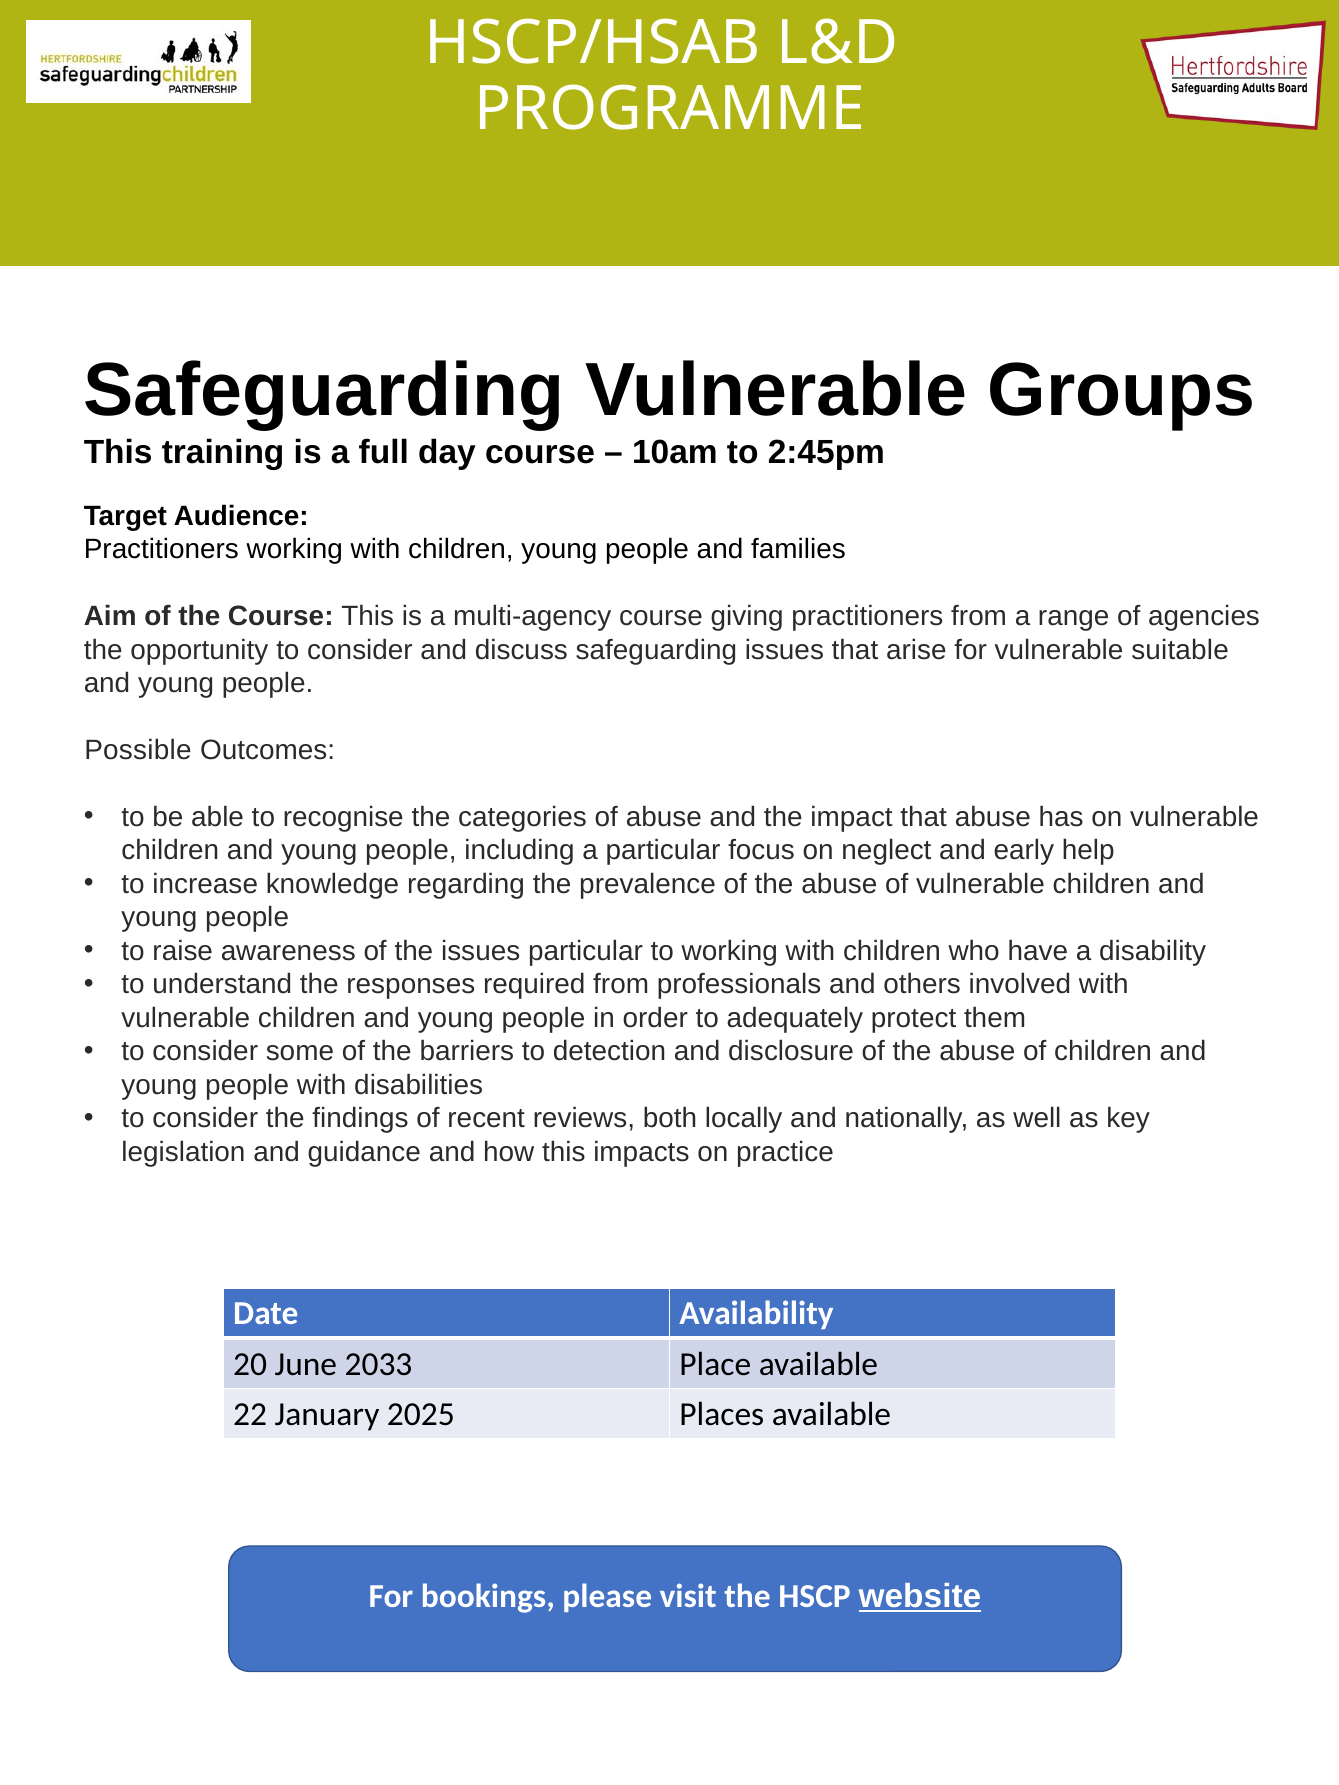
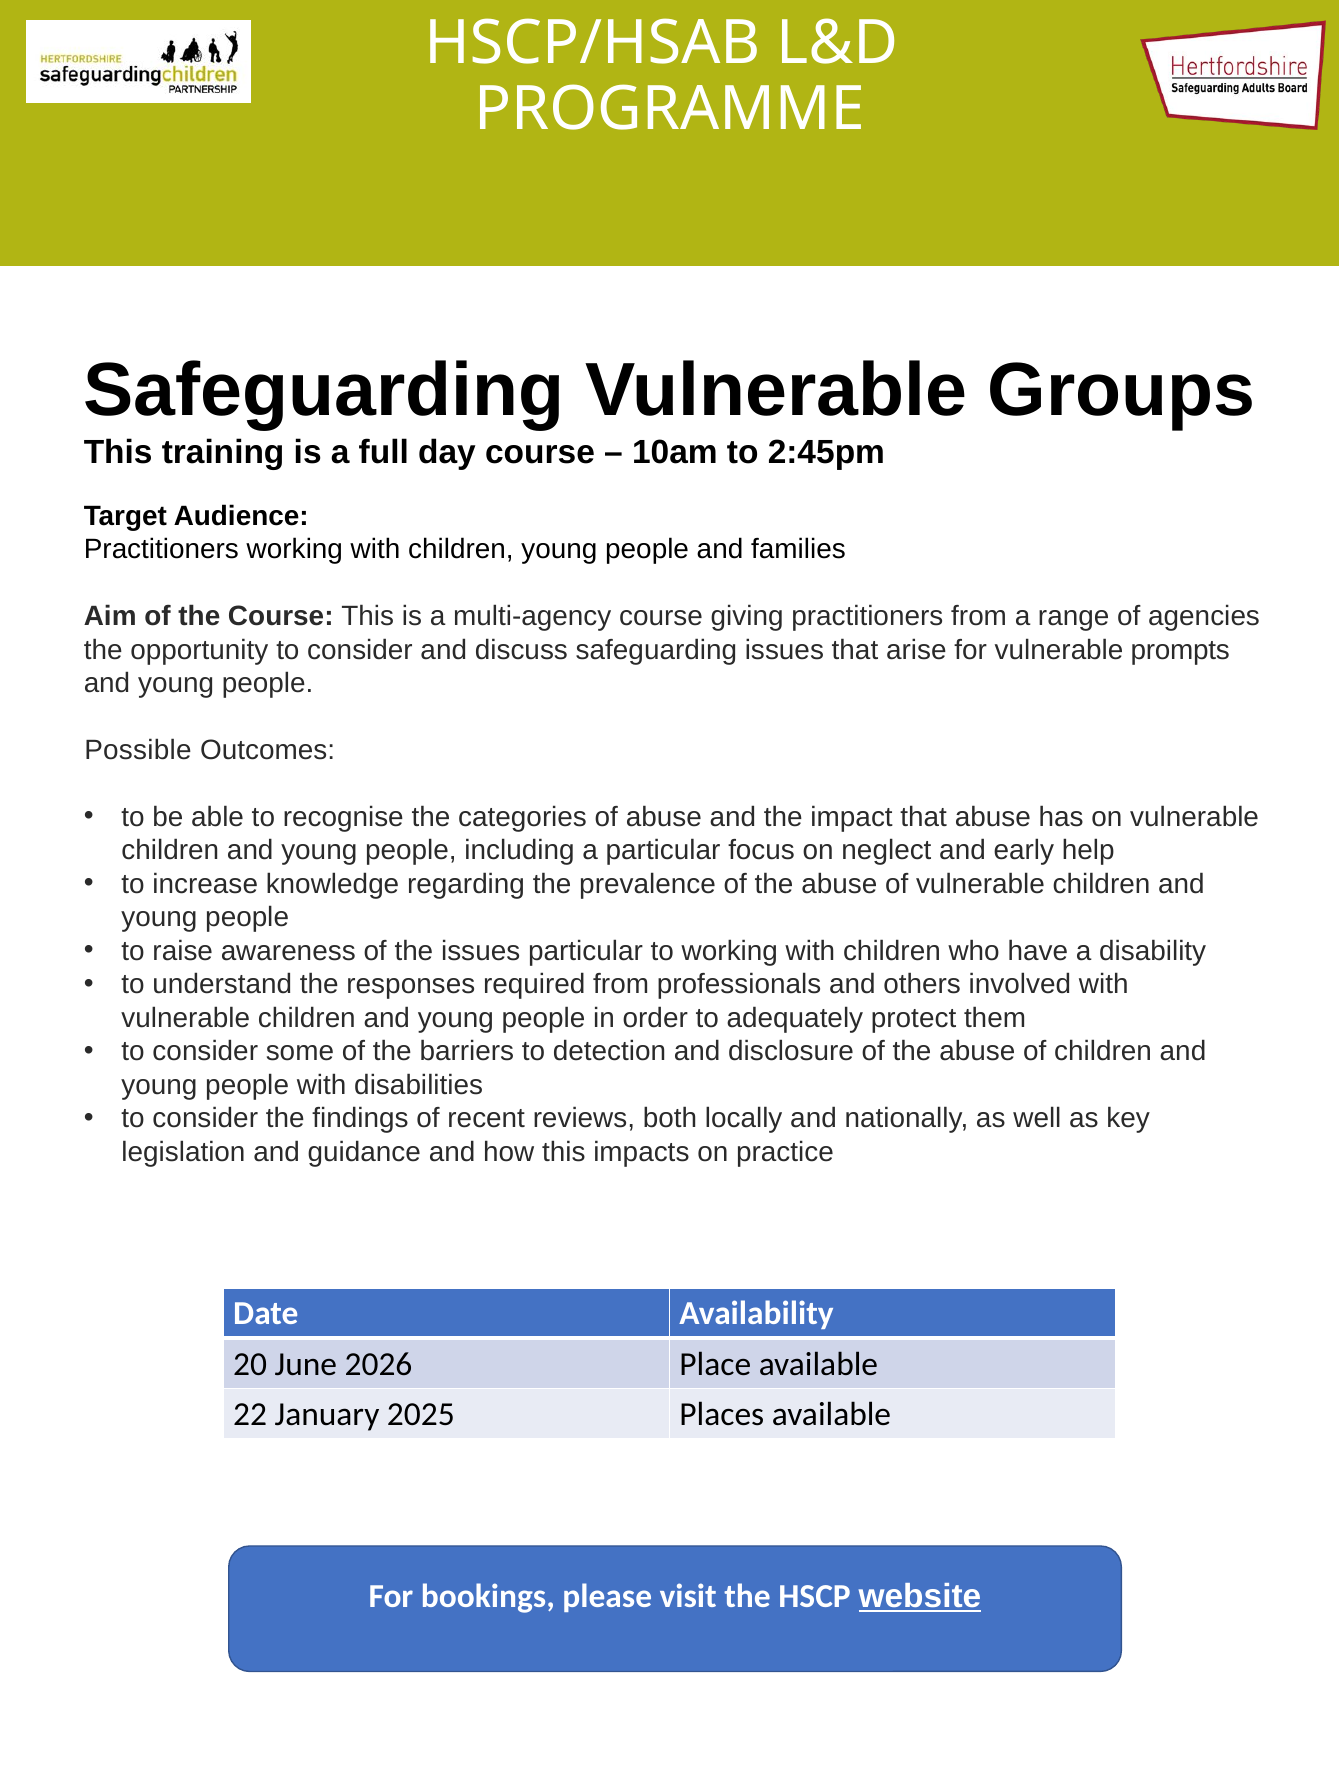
suitable: suitable -> prompts (1180, 650)
2033: 2033 -> 2026 (379, 1364)
